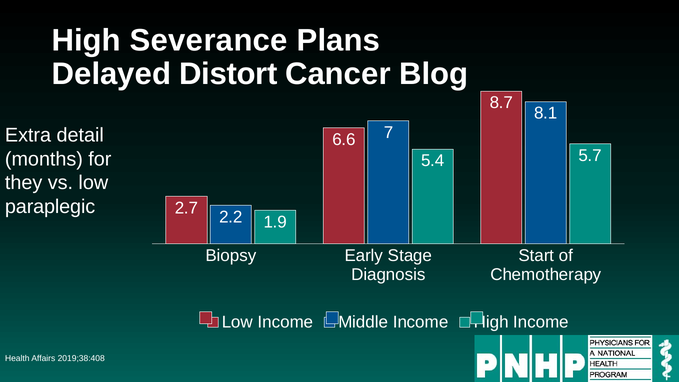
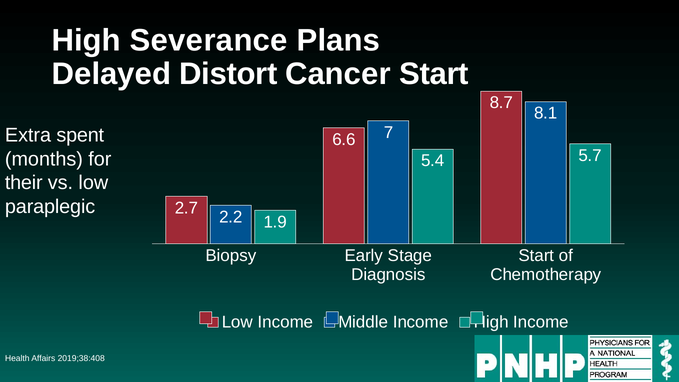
Cancer Blog: Blog -> Start (434, 74)
detail: detail -> spent (80, 135)
they: they -> their (24, 183)
